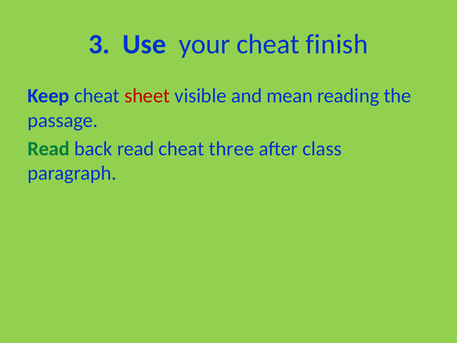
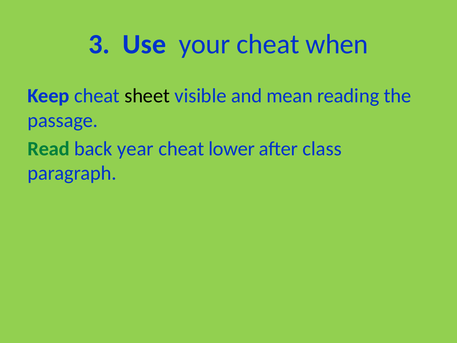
finish: finish -> when (337, 44)
sheet colour: red -> black (147, 96)
back read: read -> year (135, 149)
three: three -> lower (232, 149)
